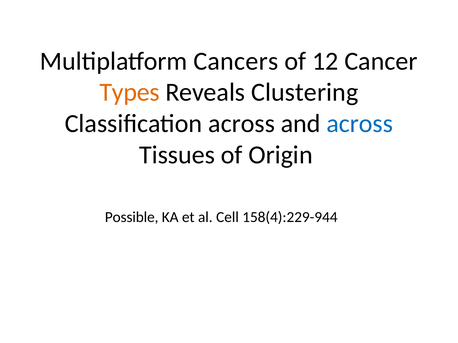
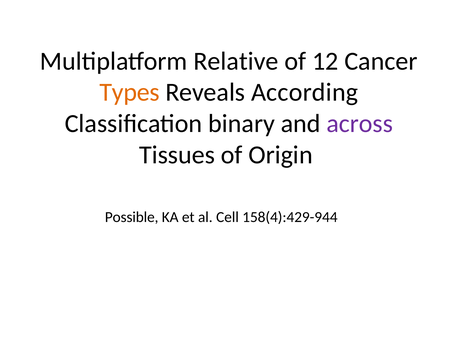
Cancers: Cancers -> Relative (236, 61)
Clustering: Clustering -> According (305, 93)
Classification across: across -> binary (242, 124)
across colour: blue -> purple (360, 124)
158(4):229-944: 158(4):229-944 -> 158(4):429-944 (290, 218)
